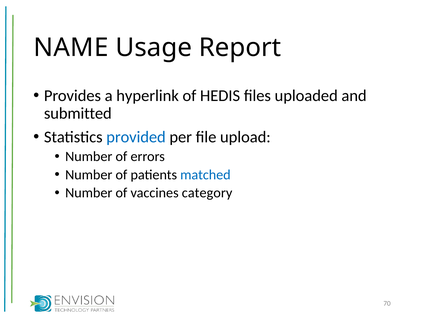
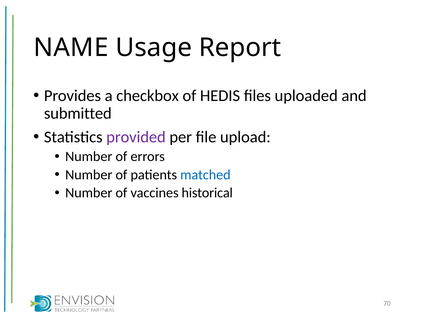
hyperlink: hyperlink -> checkbox (148, 96)
provided colour: blue -> purple (136, 137)
category: category -> historical (207, 193)
